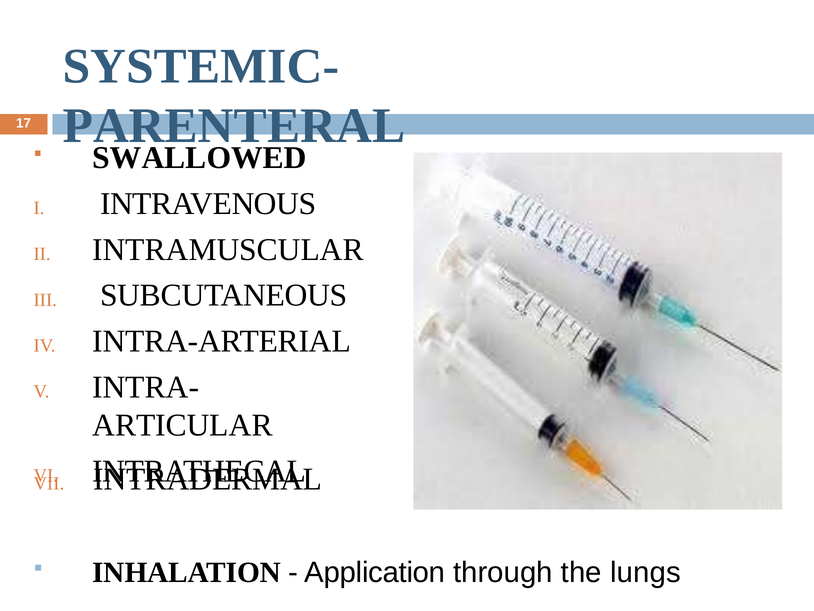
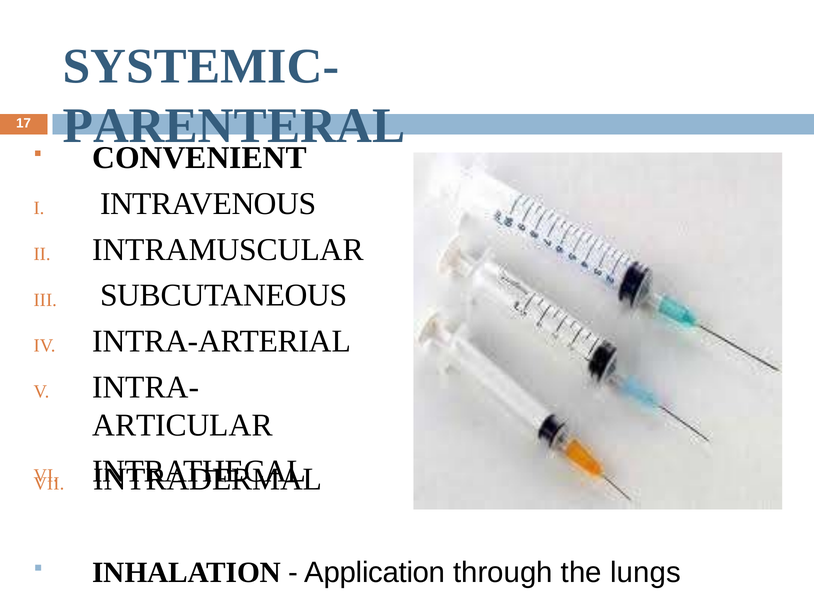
SWALLOWED: SWALLOWED -> CONVENIENT (199, 158)
